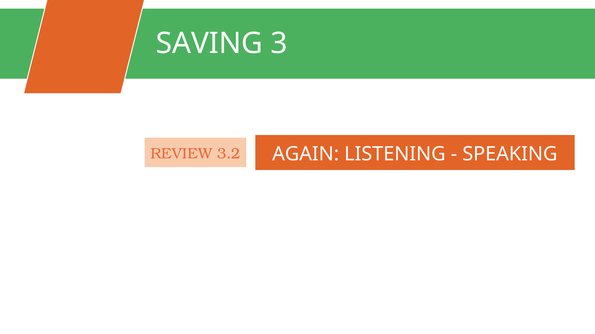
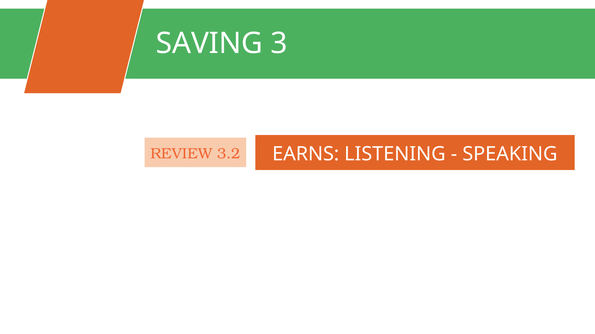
AGAIN: AGAIN -> EARNS (306, 154)
